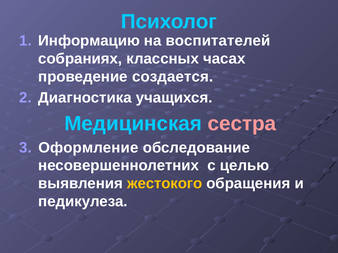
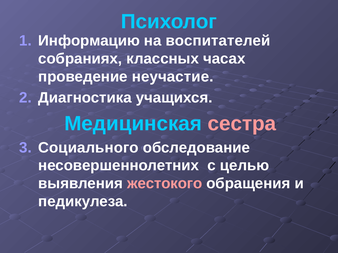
создается: создается -> неучастие (173, 77)
Оформление: Оформление -> Социального (88, 148)
жестокого colour: yellow -> pink (165, 184)
